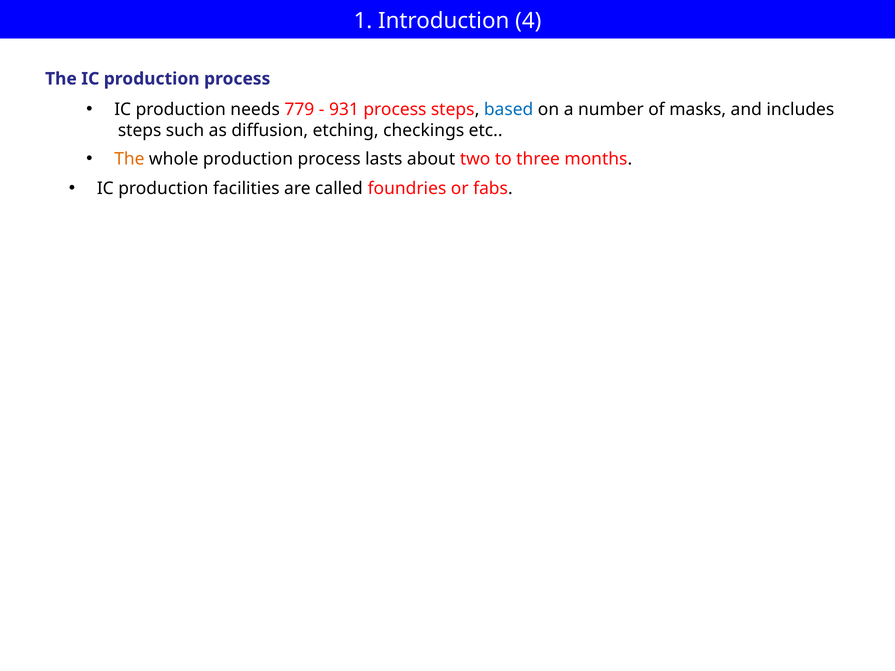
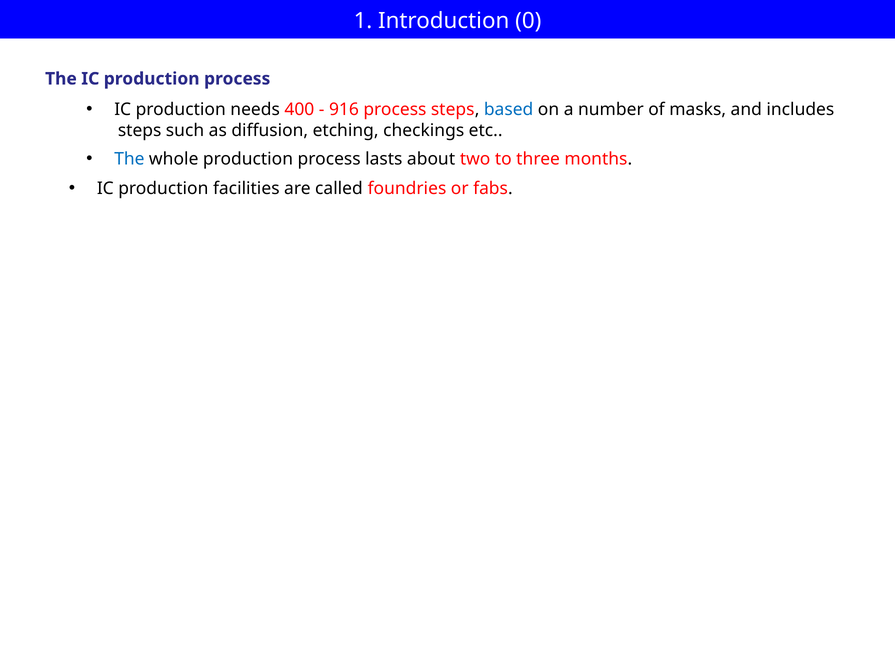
4: 4 -> 0 (528, 21)
779: 779 -> 400 (299, 110)
931: 931 -> 916 (344, 110)
The colour: orange -> blue (129, 159)
